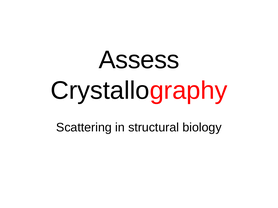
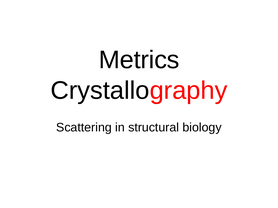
Assess: Assess -> Metrics (139, 60)
